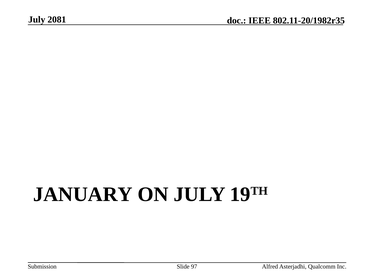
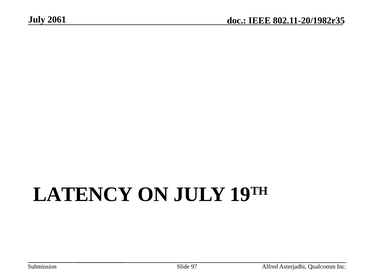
2081: 2081 -> 2061 (57, 20)
JANUARY: JANUARY -> LATENCY (83, 194)
